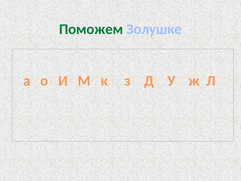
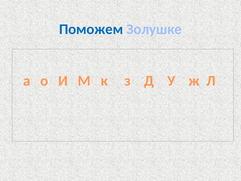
Поможем colour: green -> blue (91, 29)
